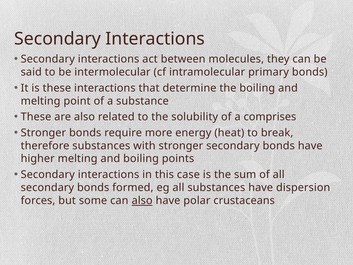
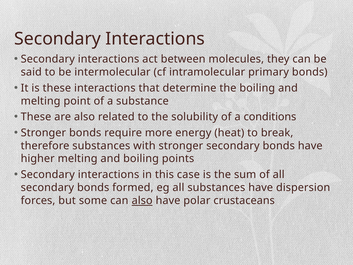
comprises: comprises -> conditions (270, 117)
